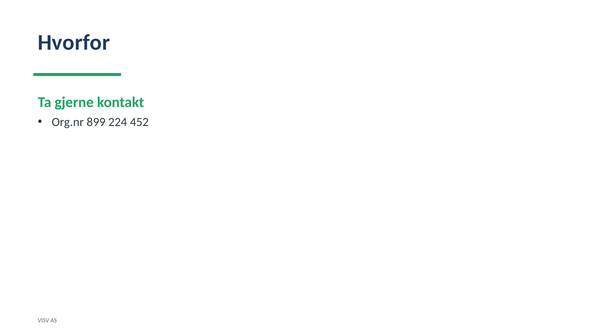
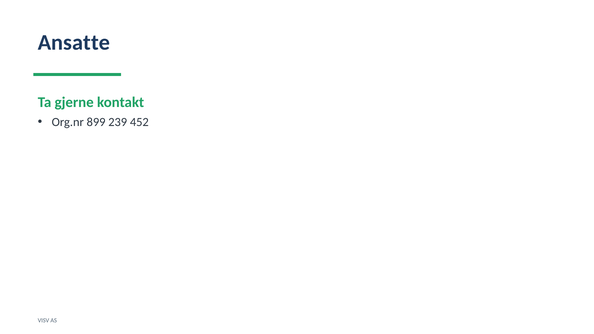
Hvorfor: Hvorfor -> Ansatte (74, 42)
224: 224 -> 239 (118, 122)
